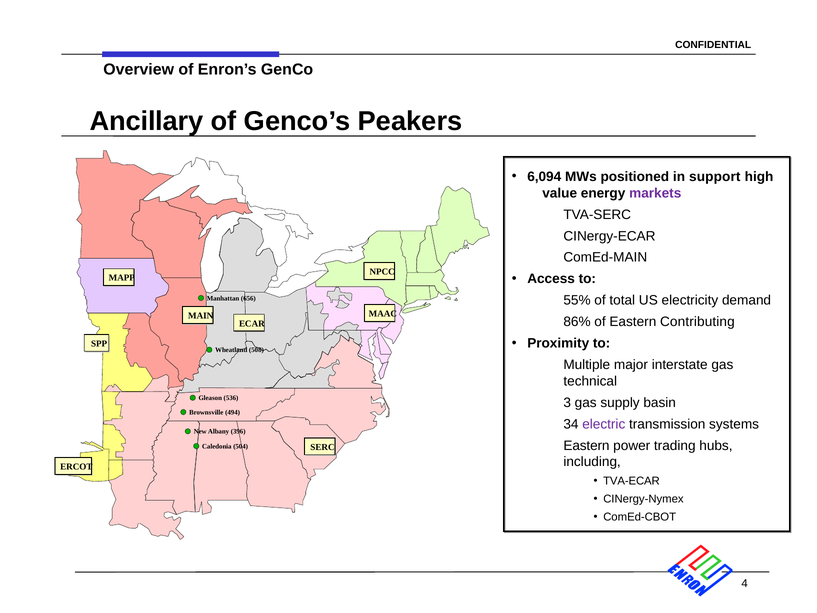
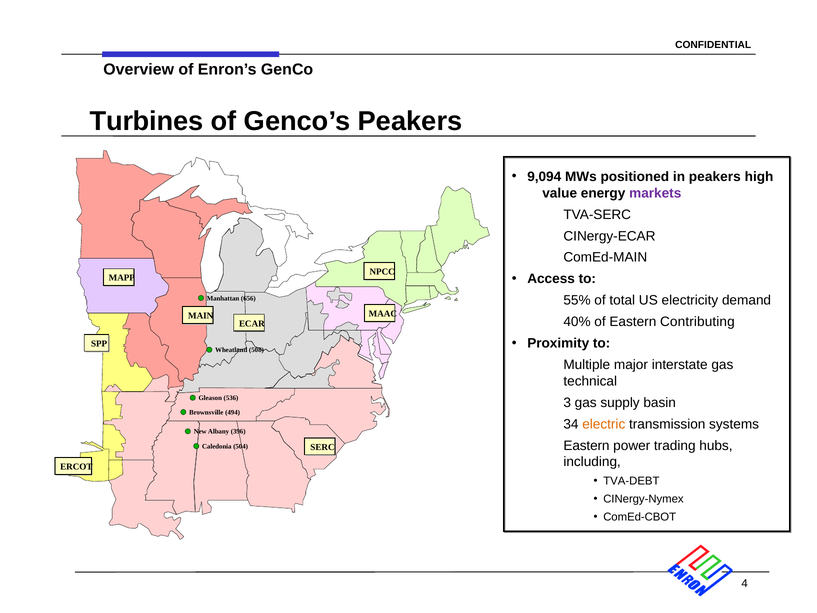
Ancillary: Ancillary -> Turbines (147, 121)
6,094: 6,094 -> 9,094 (544, 177)
in support: support -> peakers (715, 177)
86%: 86% -> 40% (577, 322)
electric colour: purple -> orange (604, 424)
TVA-ECAR: TVA-ECAR -> TVA-DEBT (631, 481)
